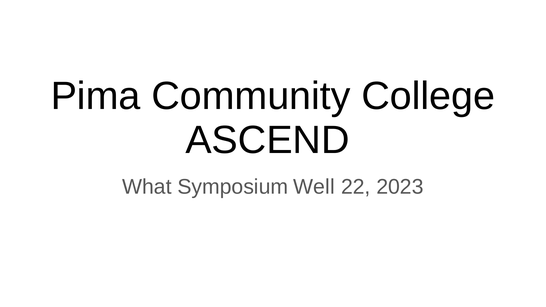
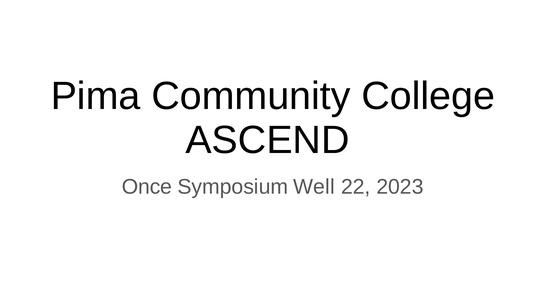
What: What -> Once (147, 187)
